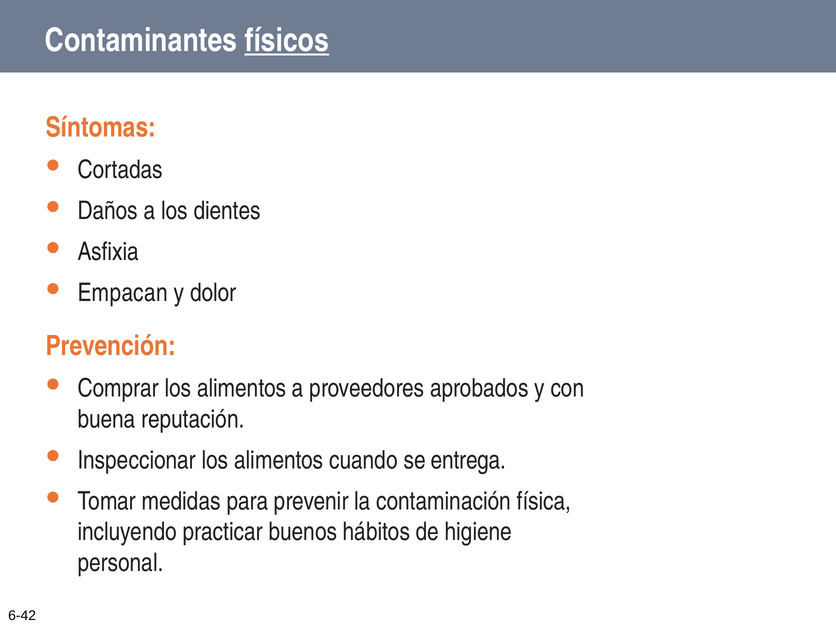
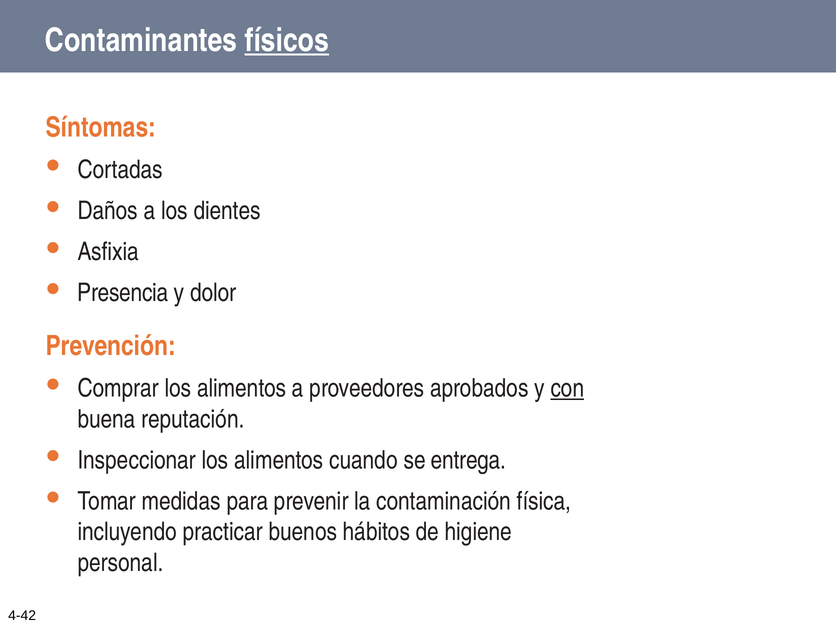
Empacan: Empacan -> Presencia (123, 293)
con underline: none -> present (567, 388)
6-42: 6-42 -> 4-42 (22, 615)
